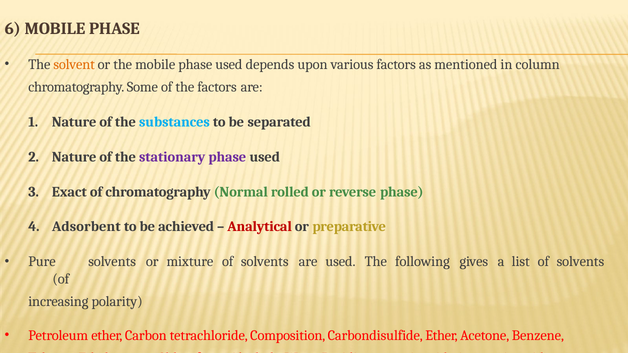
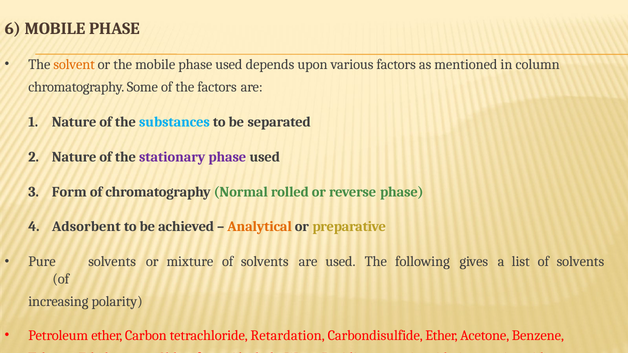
Exact: Exact -> Form (69, 192)
Analytical colour: red -> orange (260, 227)
Composition: Composition -> Retardation (288, 336)
